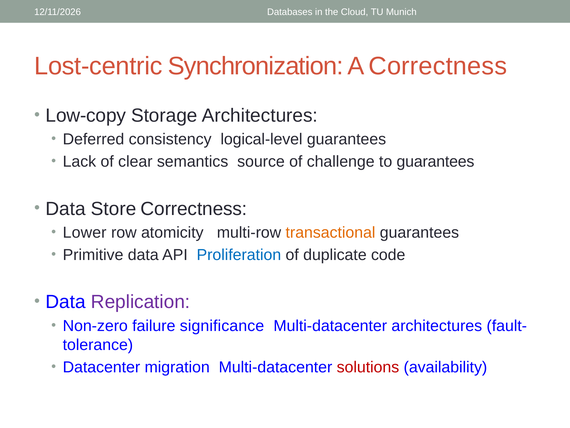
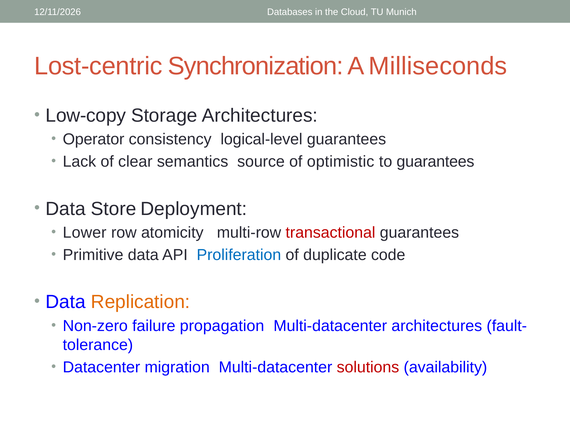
A Correctness: Correctness -> Milliseconds (438, 66)
Deferred: Deferred -> Operator (94, 139)
challenge: challenge -> optimistic (341, 161)
Store Correctness: Correctness -> Deployment (194, 209)
transactional colour: orange -> red (331, 232)
Replication colour: purple -> orange (141, 302)
significance: significance -> propagation (222, 326)
